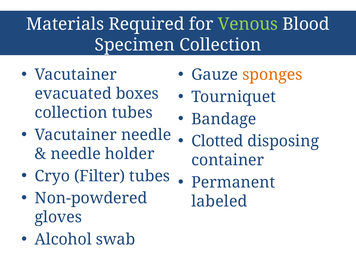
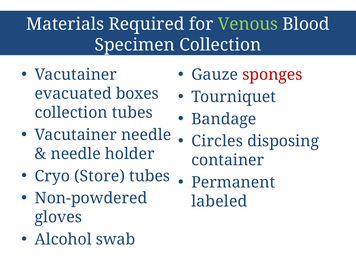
sponges colour: orange -> red (272, 75)
Clotted: Clotted -> Circles (217, 141)
Filter: Filter -> Store (100, 176)
